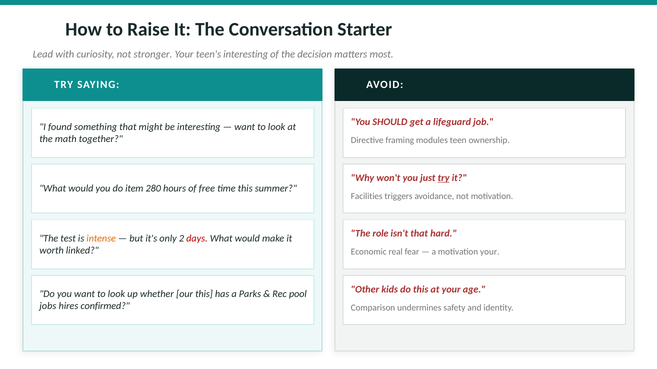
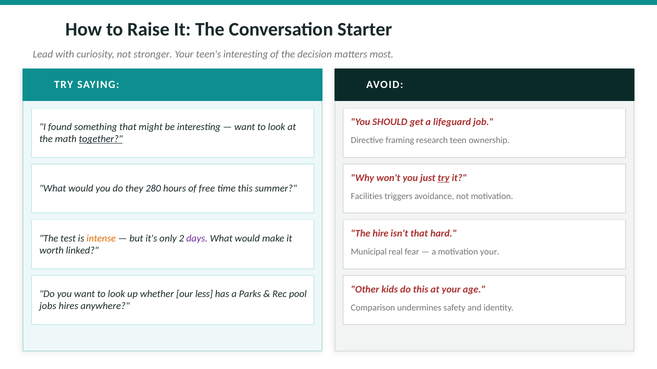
together underline: none -> present (101, 139)
modules: modules -> research (432, 141)
item: item -> they (134, 189)
role: role -> hire (381, 234)
days colour: red -> purple (197, 239)
Economic: Economic -> Municipal (369, 252)
our this: this -> less (204, 295)
confirmed: confirmed -> anywhere (105, 307)
